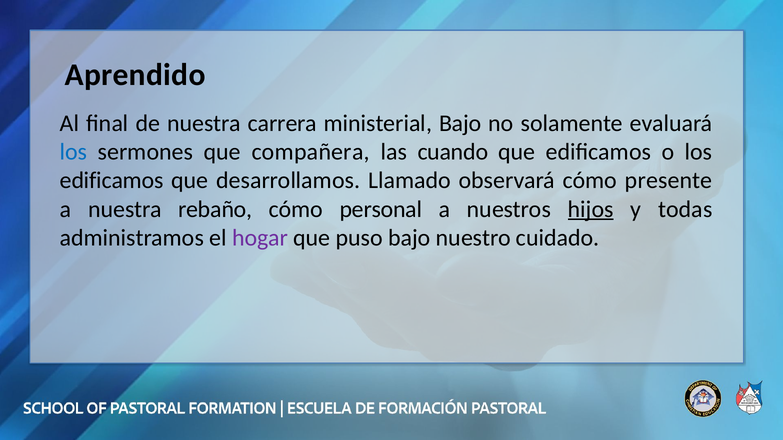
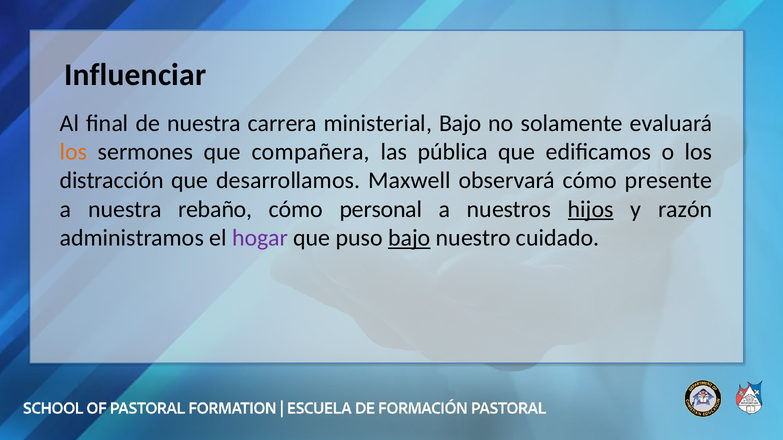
Aprendido: Aprendido -> Influenciar (135, 75)
los colour: blue -> orange (74, 152)
cuando: cuando -> pública (453, 152)
edificamos: edificamos -> distracción (112, 181)
Llamado: Llamado -> Maxwell (409, 181)
todas: todas -> razón (685, 209)
bajo underline: none -> present (409, 238)
